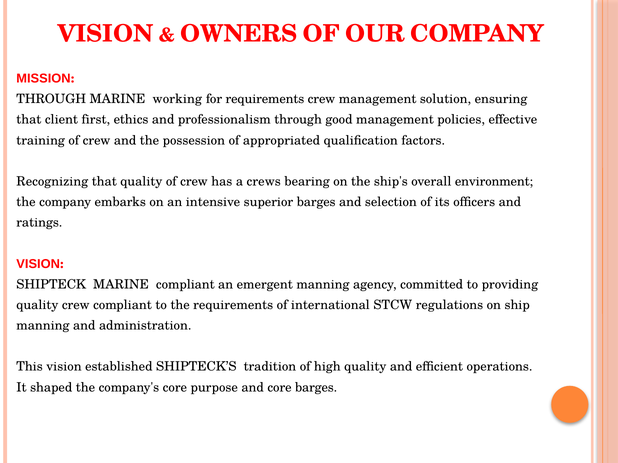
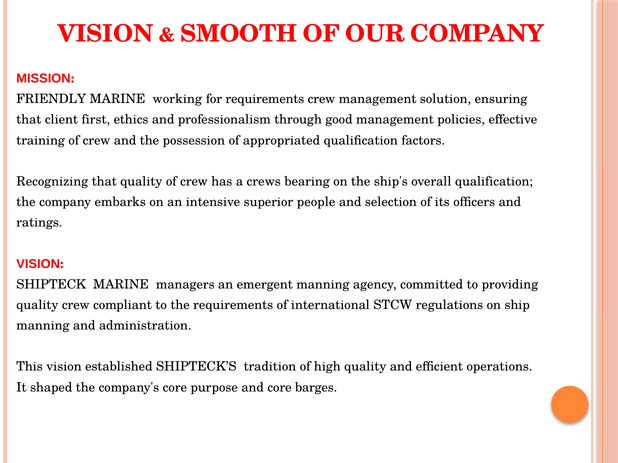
OWNERS: OWNERS -> SMOOTH (239, 34)
THROUGH: THROUGH -> FRIENDLY (51, 99)
overall environment: environment -> qualification (494, 182)
superior barges: barges -> people (316, 202)
MARINE compliant: compliant -> managers (185, 285)
